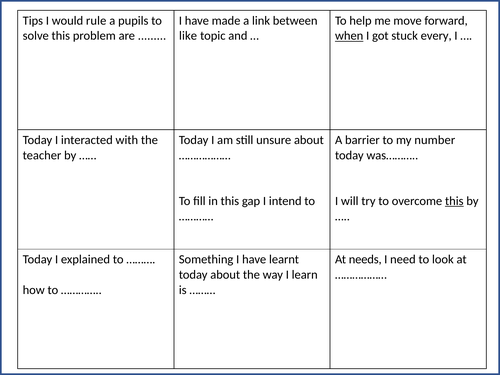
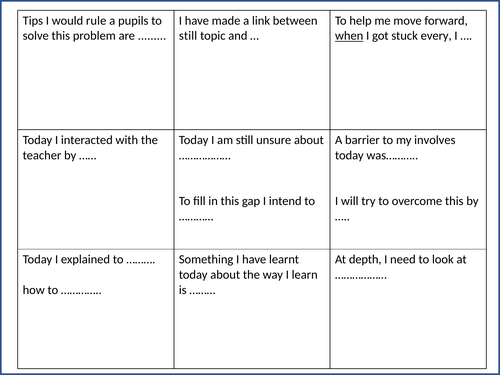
like: like -> still (188, 36)
number: number -> involves (435, 140)
this underline: present -> none (454, 201)
needs: needs -> depth (365, 259)
